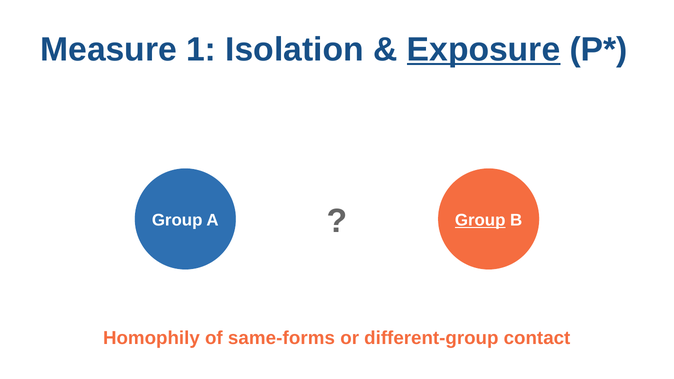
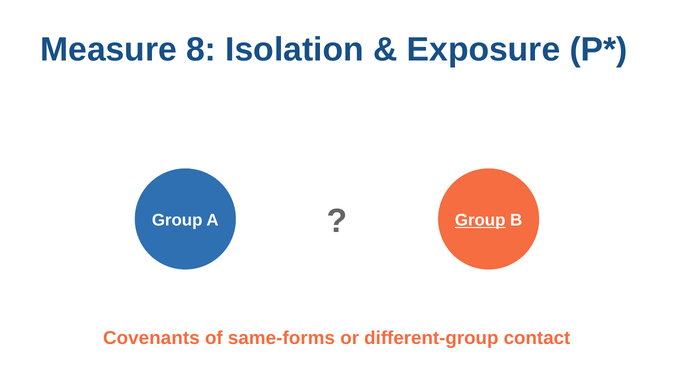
1: 1 -> 8 (201, 50)
Exposure underline: present -> none (484, 50)
Homophily: Homophily -> Covenants (151, 338)
